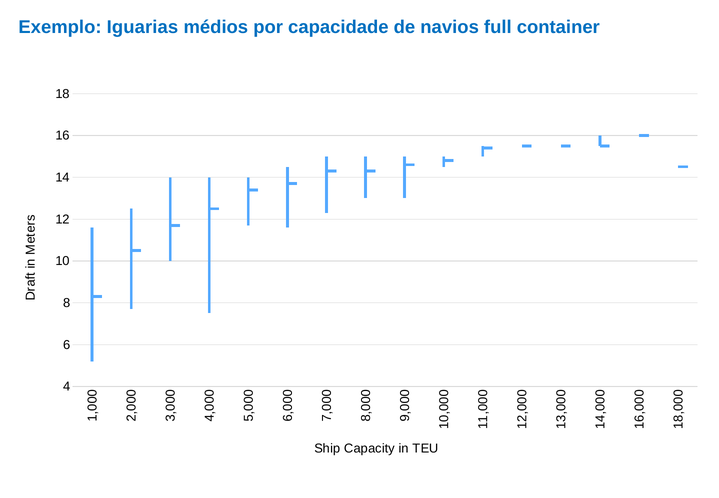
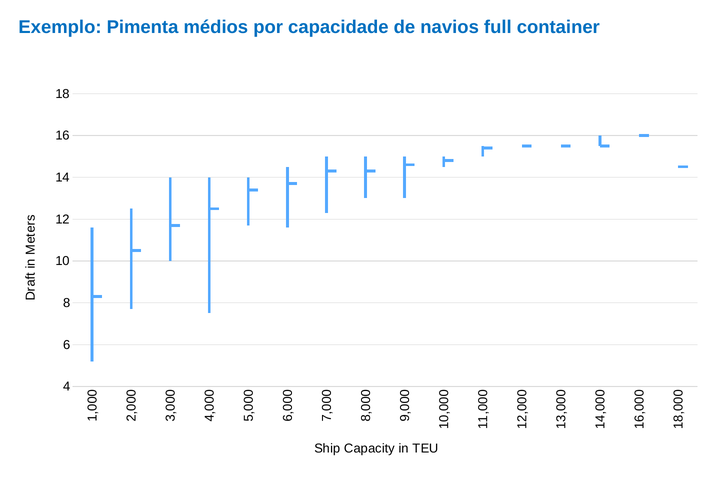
Iguarias: Iguarias -> Pimenta (143, 27)
